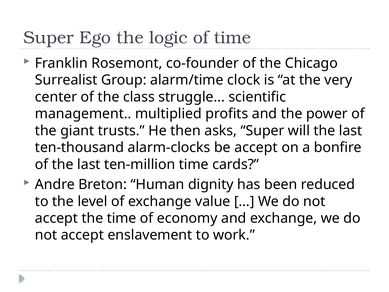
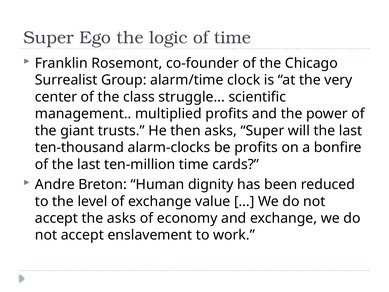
be accept: accept -> profits (256, 147)
the time: time -> asks (122, 218)
